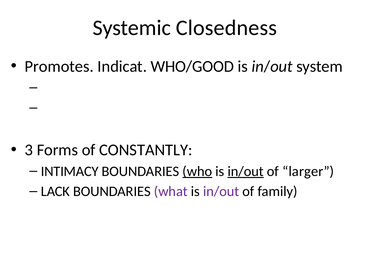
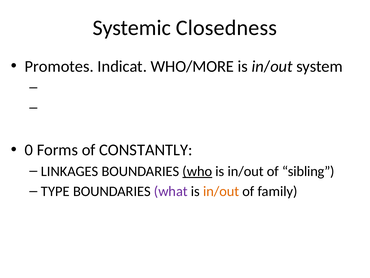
WHO/GOOD: WHO/GOOD -> WHO/MORE (192, 66)
3: 3 -> 0 (29, 150)
INTIMACY: INTIMACY -> LINKAGES (70, 171)
in/out underline: present -> none (246, 171)
larger: larger -> sibling (308, 171)
LACK: LACK -> TYPE (55, 191)
in/out colour: purple -> orange (221, 191)
